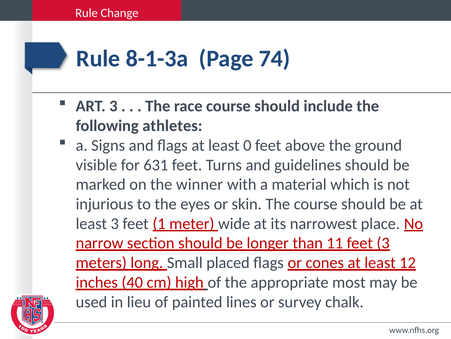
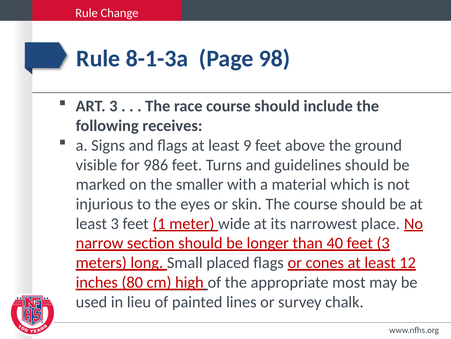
74: 74 -> 98 (275, 59)
athletes: athletes -> receives (172, 126)
0: 0 -> 9 (247, 145)
631: 631 -> 986 (156, 165)
winner: winner -> smaller (200, 184)
11: 11 -> 40 (335, 243)
40: 40 -> 80 (132, 282)
